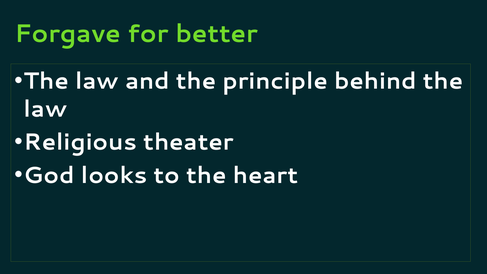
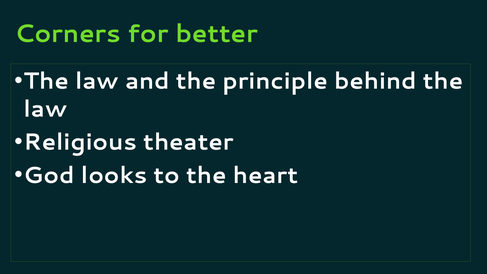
Forgave: Forgave -> Corners (68, 34)
